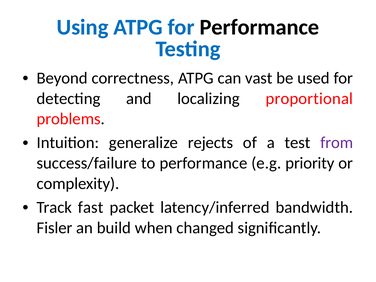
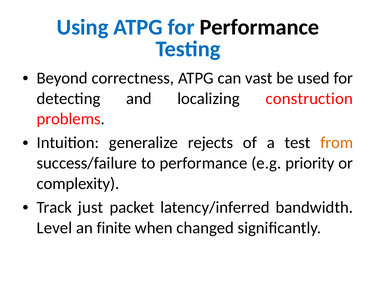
proportional: proportional -> construction (309, 99)
from colour: purple -> orange (337, 143)
fast: fast -> just (91, 207)
Fisler: Fisler -> Level (54, 228)
build: build -> finite (114, 228)
